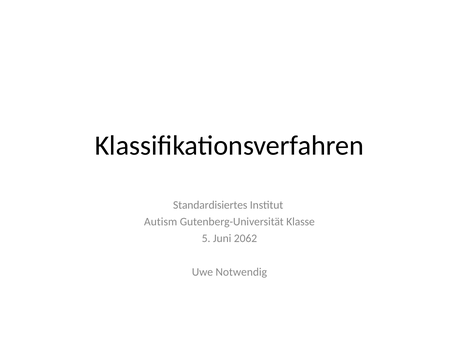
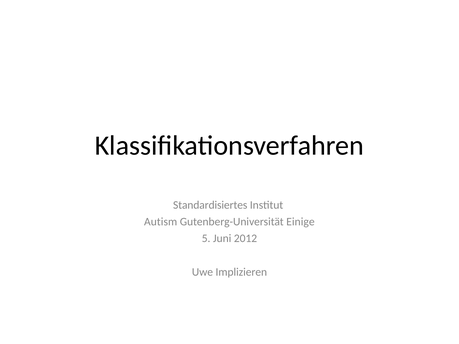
Klasse: Klasse -> Einige (300, 222)
2062: 2062 -> 2012 (246, 239)
Notwendig: Notwendig -> Implizieren (241, 272)
